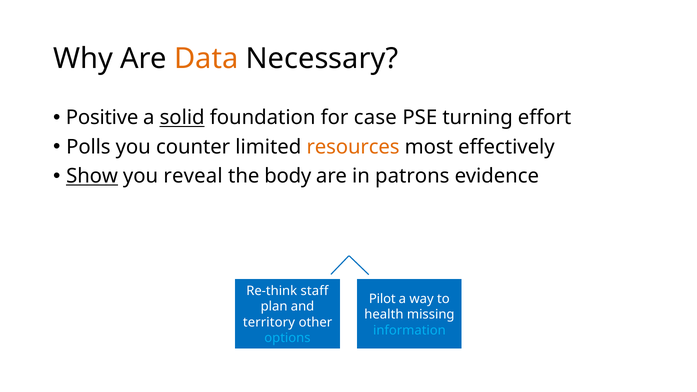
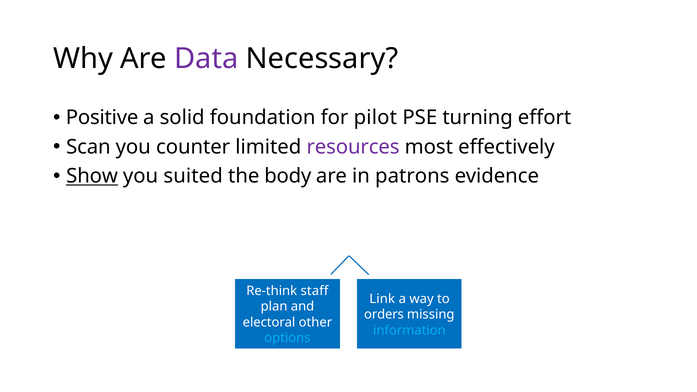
Data colour: orange -> purple (206, 59)
solid underline: present -> none (182, 118)
case: case -> pilot (375, 118)
Polls: Polls -> Scan (88, 147)
resources colour: orange -> purple (353, 147)
reveal: reveal -> suited (193, 176)
Pilot: Pilot -> Link (382, 299)
health: health -> orders (384, 315)
territory: territory -> electoral (269, 322)
